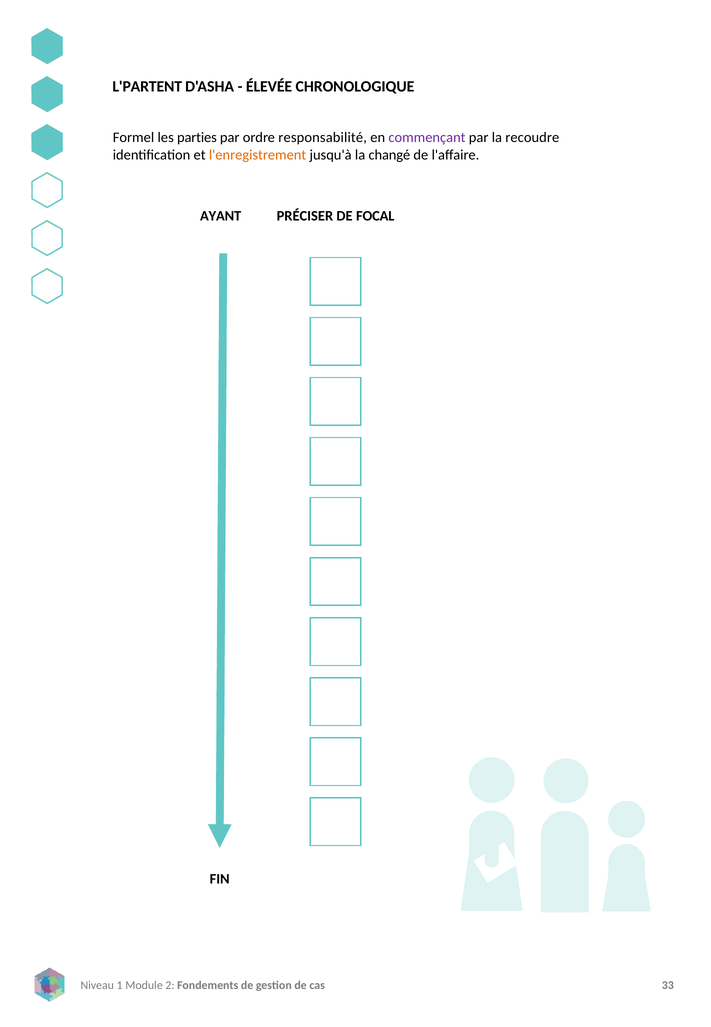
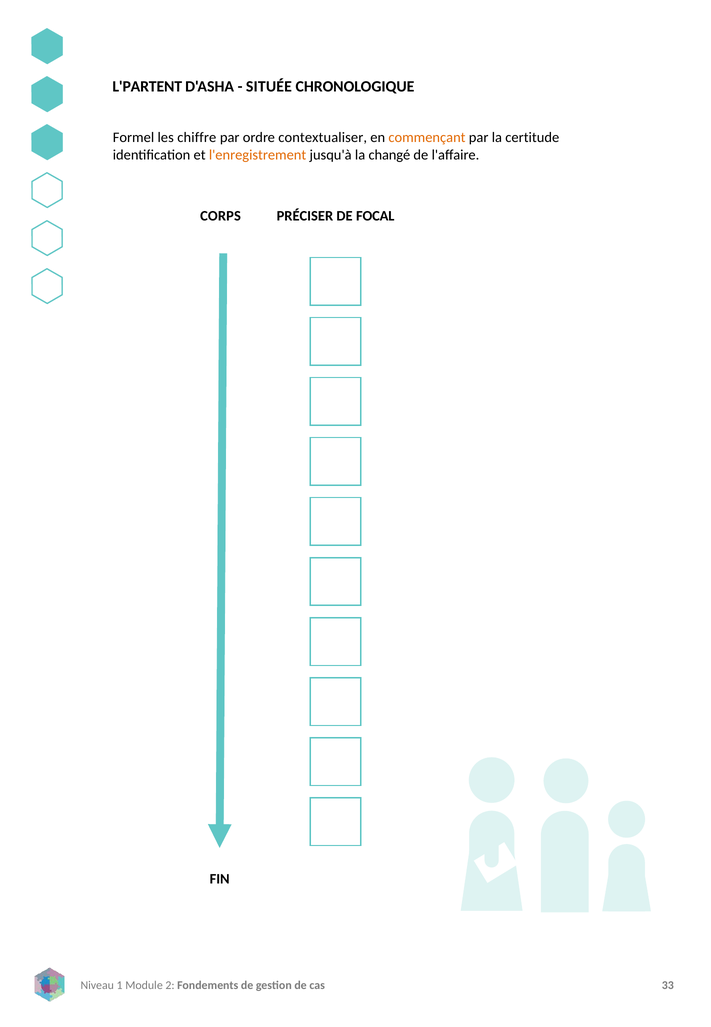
ÉLEVÉE: ÉLEVÉE -> SITUÉE (269, 86)
parties: parties -> chiffre (197, 138)
responsabilité: responsabilité -> contextualiser (323, 138)
commençant colour: purple -> orange (427, 138)
recoudre: recoudre -> certitude (532, 138)
AYANT: AYANT -> CORPS (221, 216)
